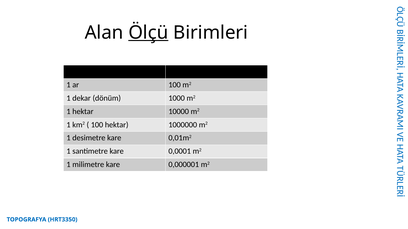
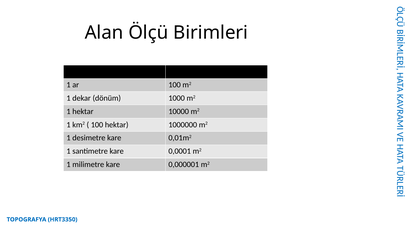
Ölçü underline: present -> none (148, 33)
